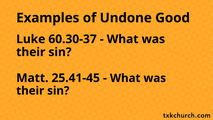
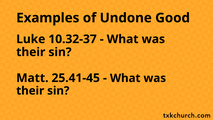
60.30-37: 60.30-37 -> 10.32-37 (73, 39)
